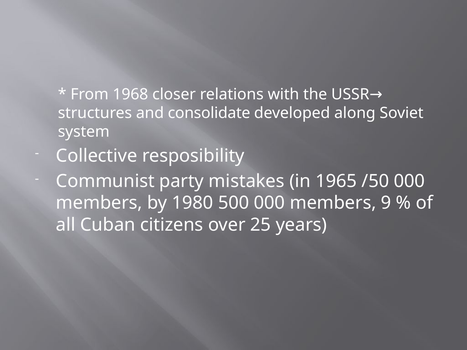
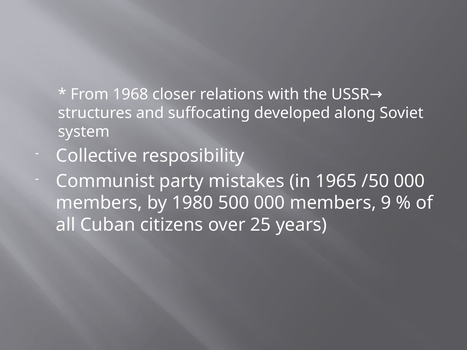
consolidate: consolidate -> suffocating (209, 113)
